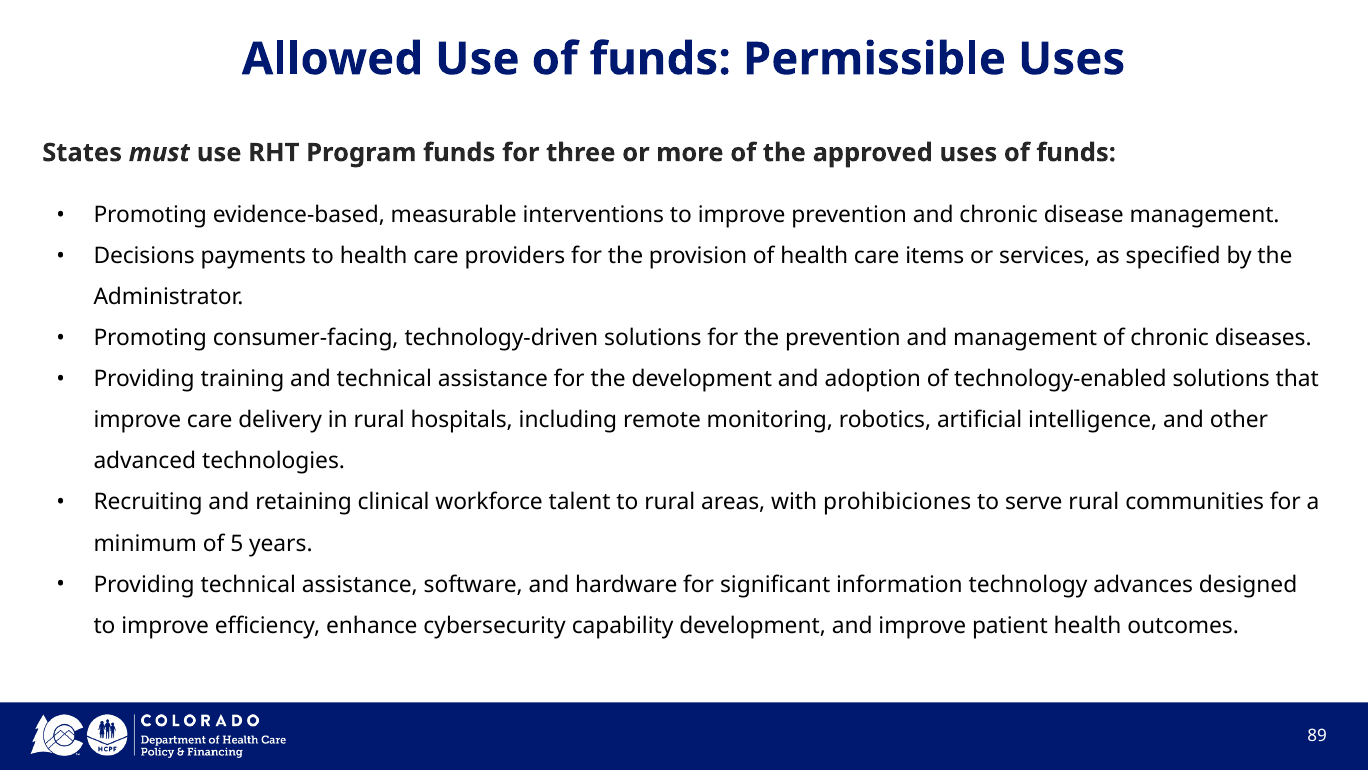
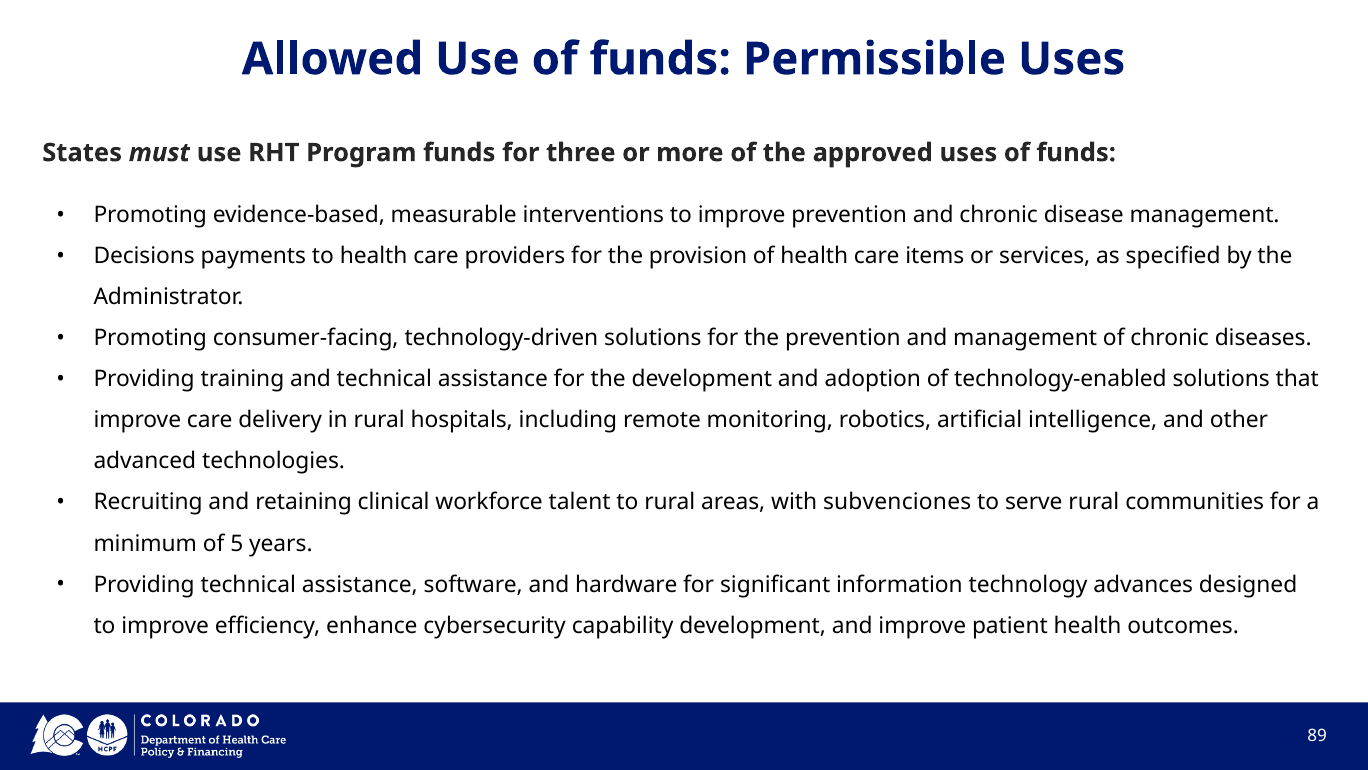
prohibiciones: prohibiciones -> subvenciones (897, 502)
